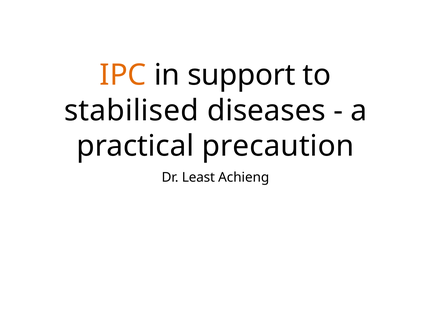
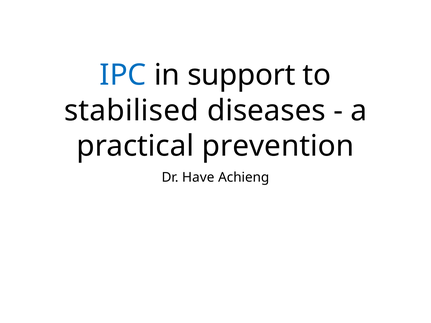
IPC colour: orange -> blue (123, 75)
precaution: precaution -> prevention (278, 146)
Least: Least -> Have (198, 177)
